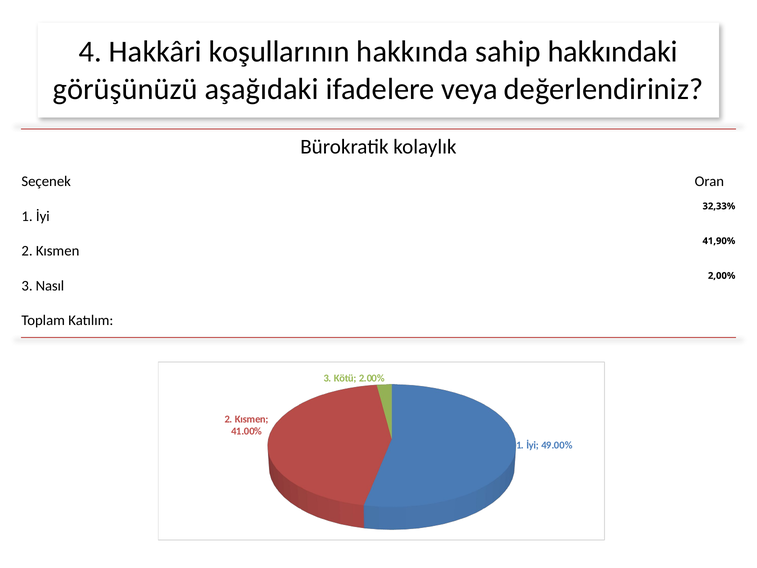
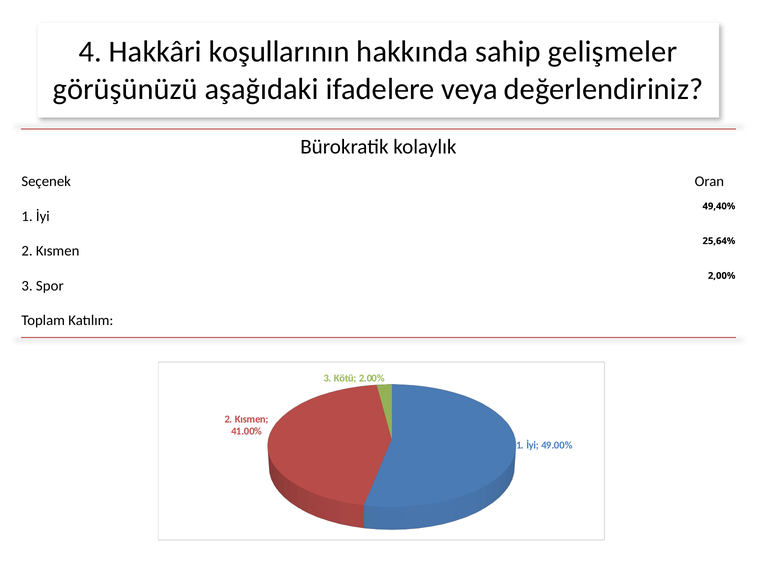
hakkındaki: hakkındaki -> gelişmeler (612, 52)
32,33%: 32,33% -> 49,40% (719, 206)
41,90%: 41,90% -> 25,64% (719, 241)
Nasıl: Nasıl -> Spor (50, 286)
